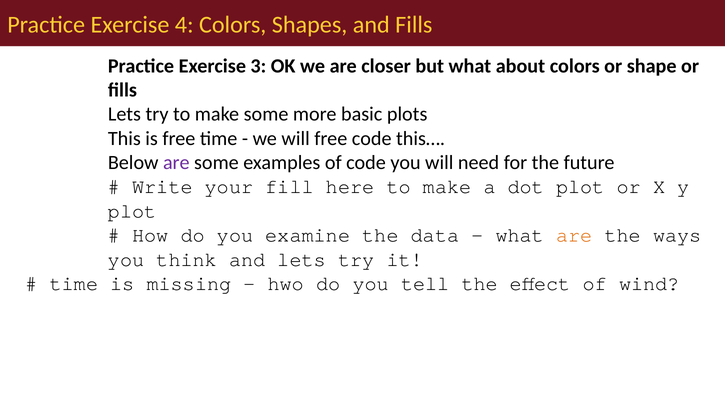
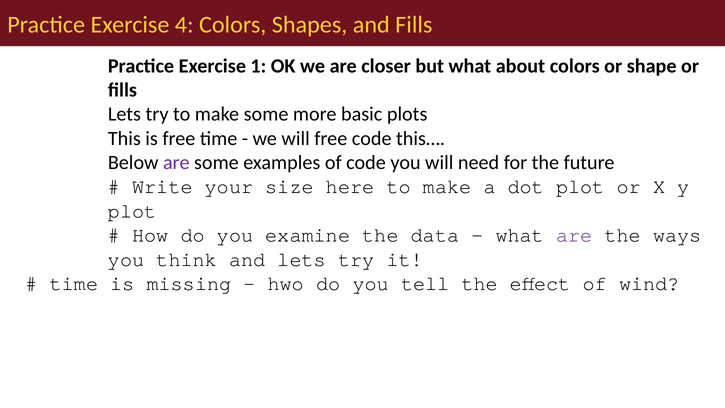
3: 3 -> 1 (258, 66)
fill: fill -> size (290, 187)
are colour: orange -> purple (574, 235)
